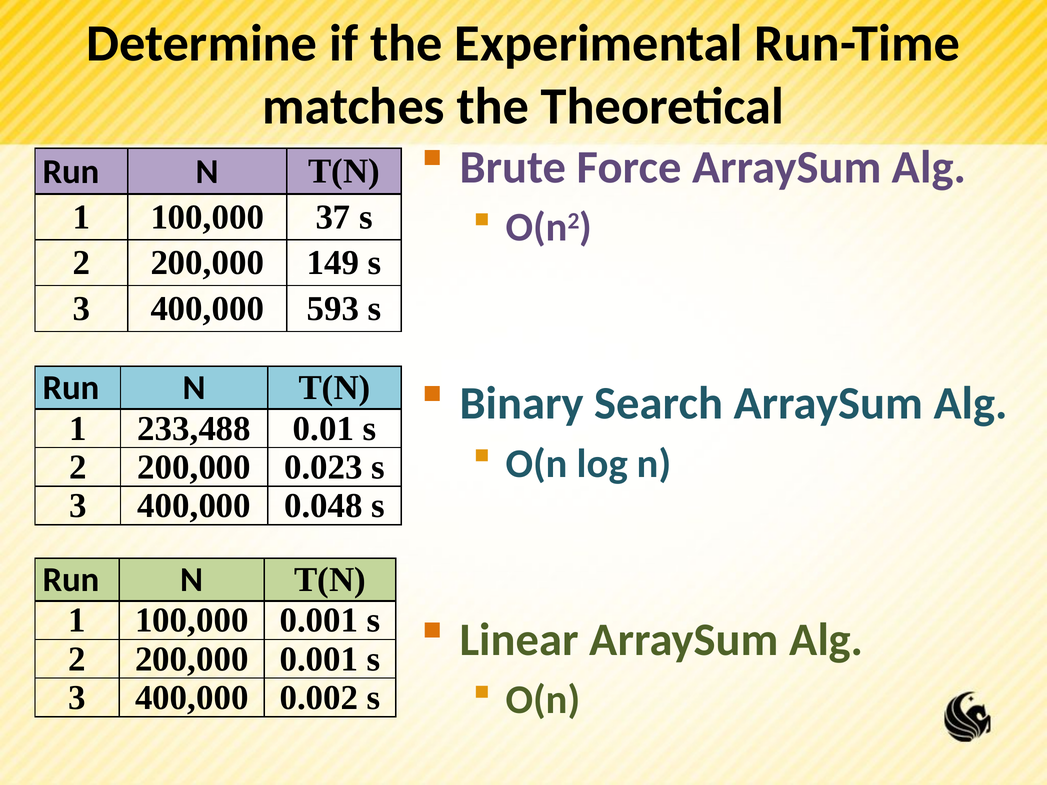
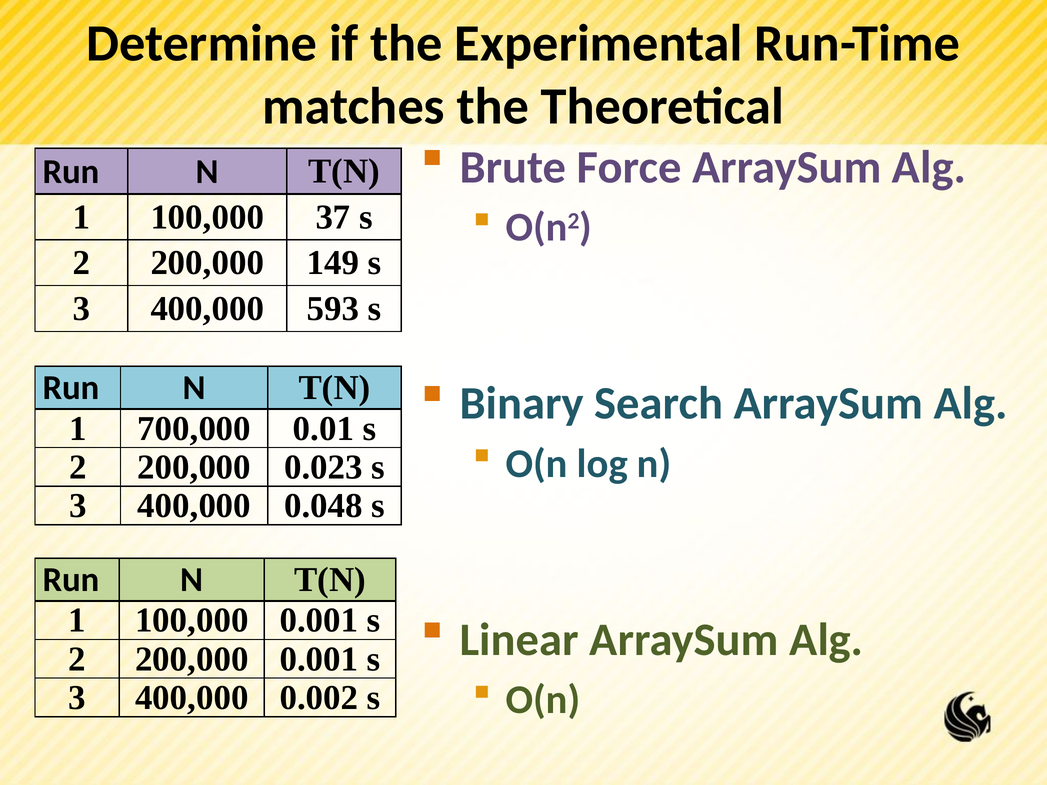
233,488: 233,488 -> 700,000 (194, 429)
